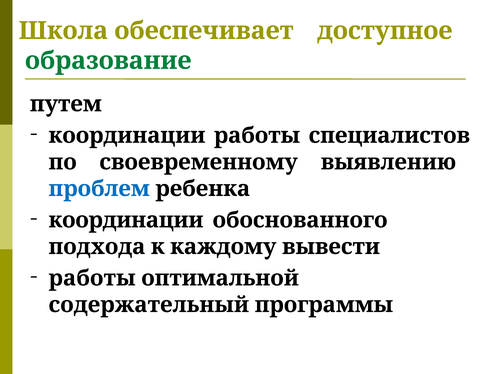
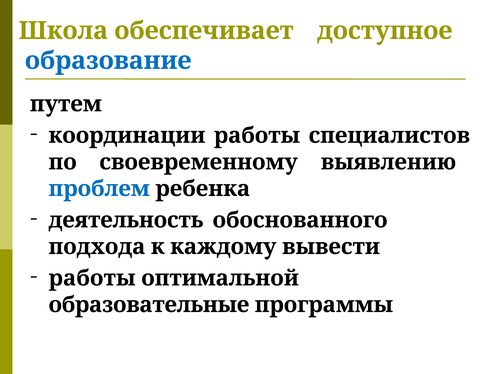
образование colour: green -> blue (108, 61)
координации: координации -> деятельность (126, 220)
содержательный: содержательный -> образовательные (149, 305)
